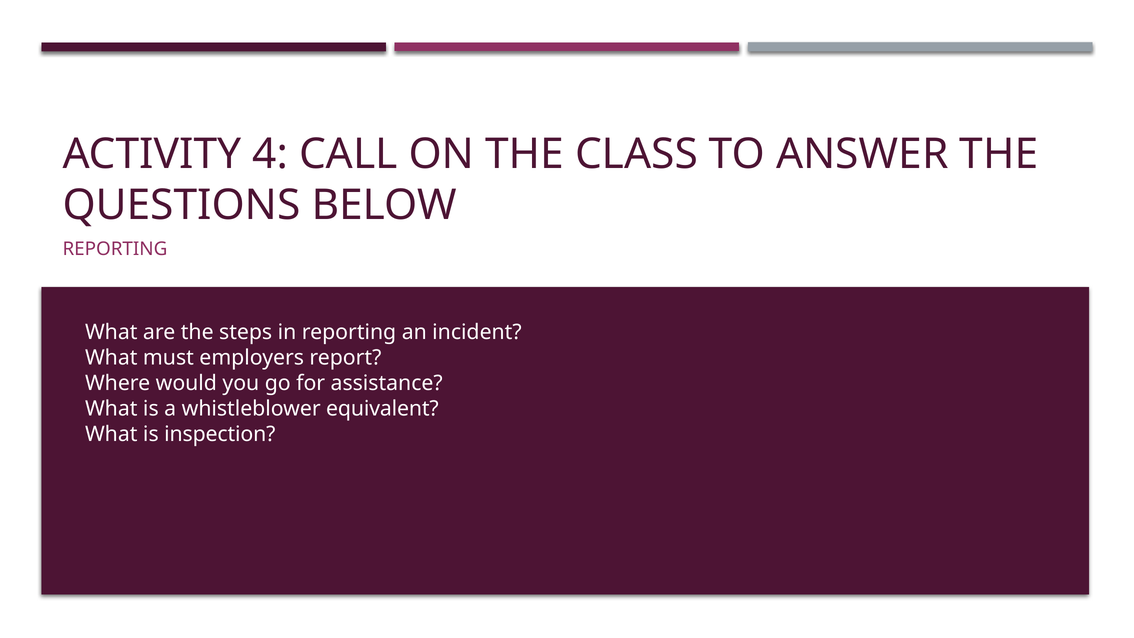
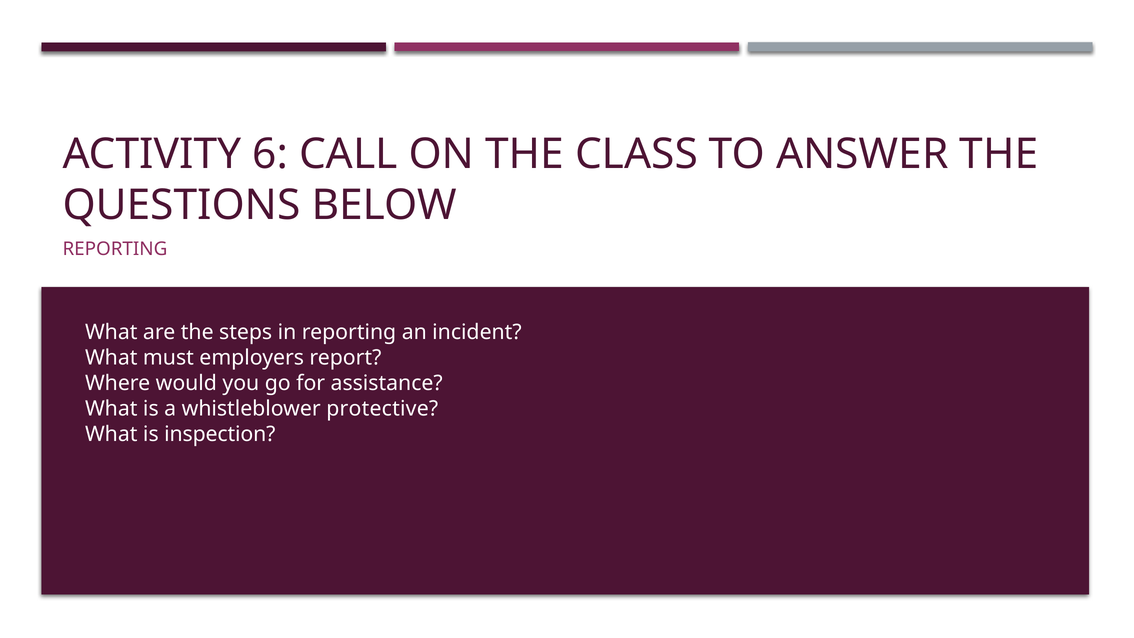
4: 4 -> 6 (270, 154)
equivalent: equivalent -> protective (382, 409)
